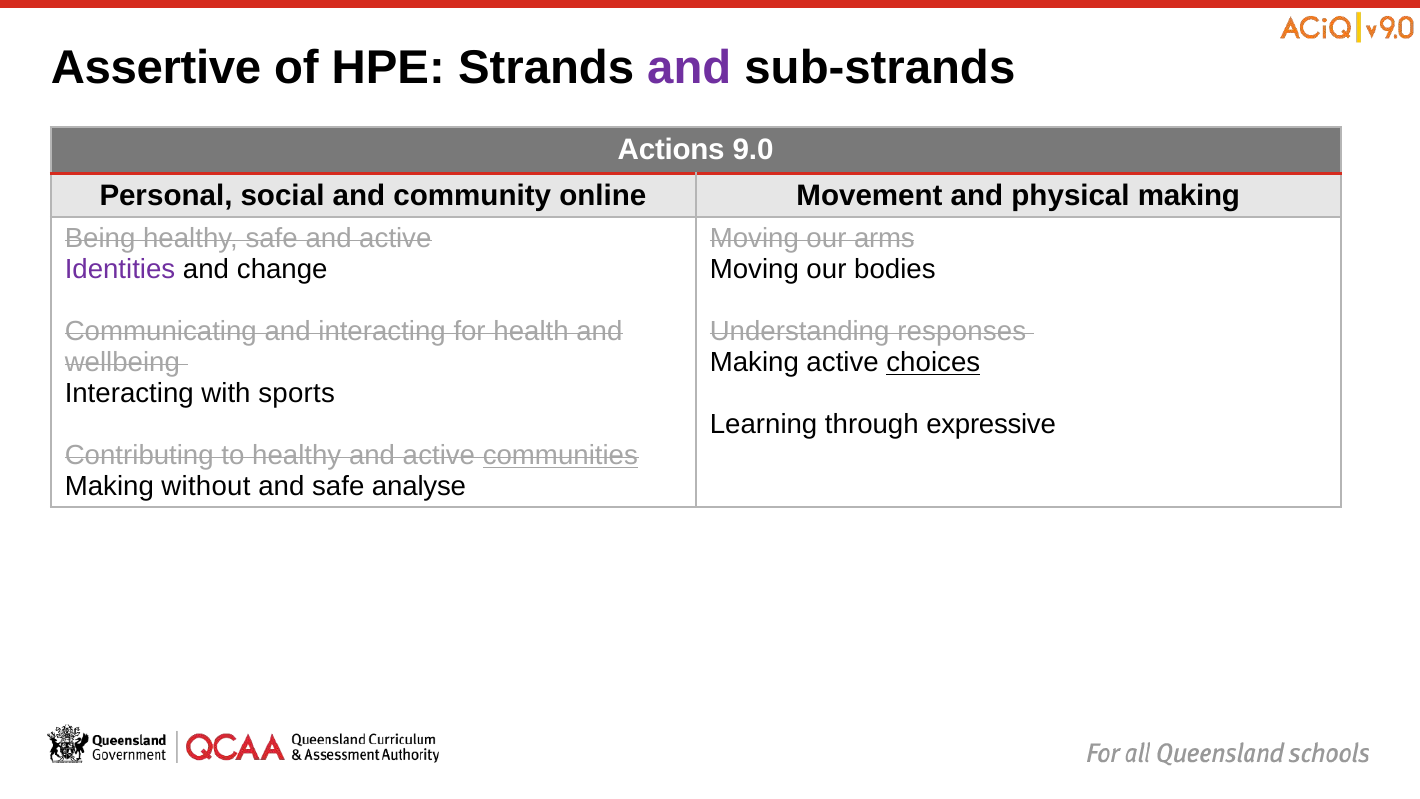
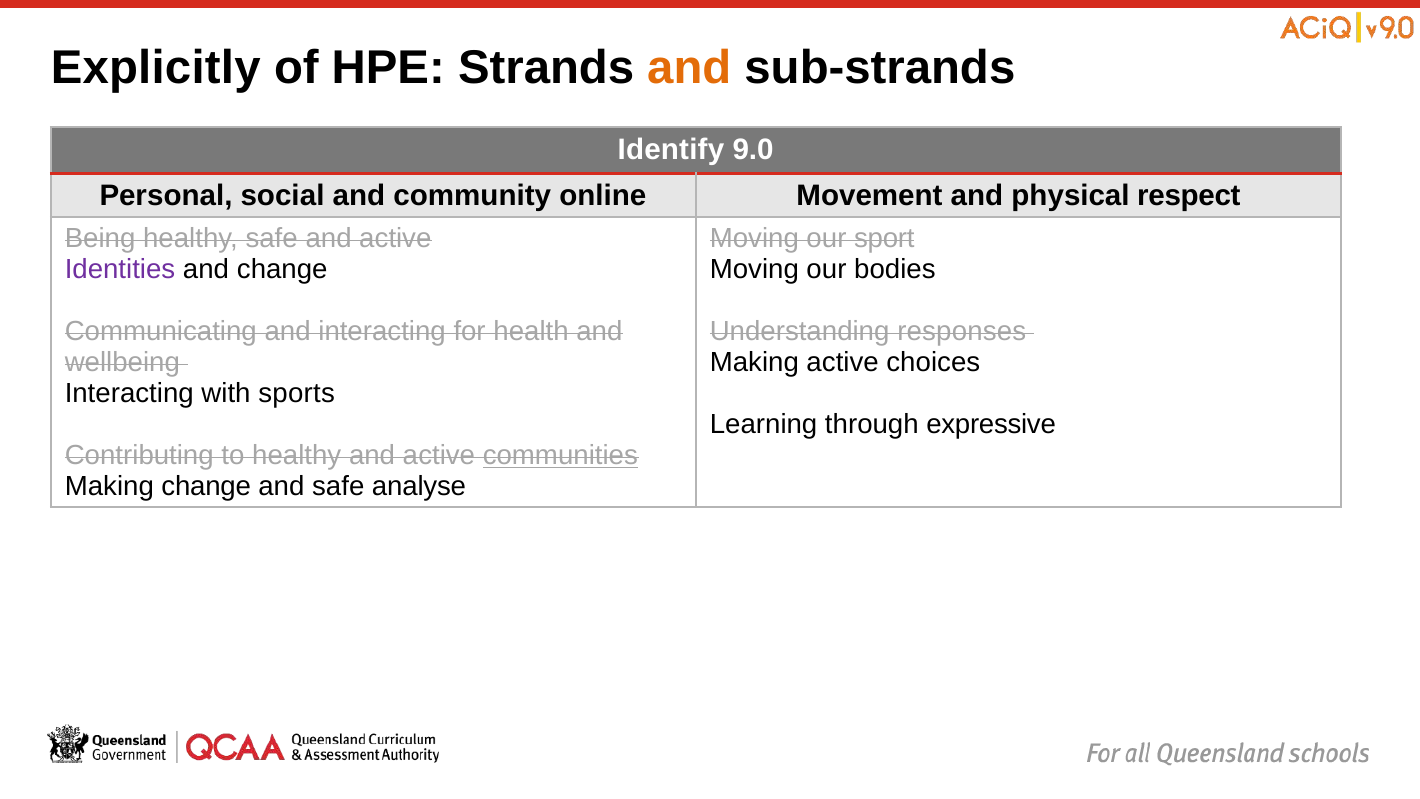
Assertive: Assertive -> Explicitly (156, 68)
and colour: purple -> orange (689, 68)
Actions: Actions -> Identify (671, 150)
physical making: making -> respect (1189, 196)
arms: arms -> sport (884, 238)
choices underline: present -> none (933, 362)
Making without: without -> change (206, 486)
